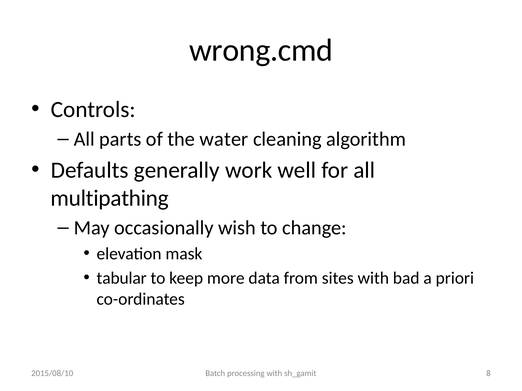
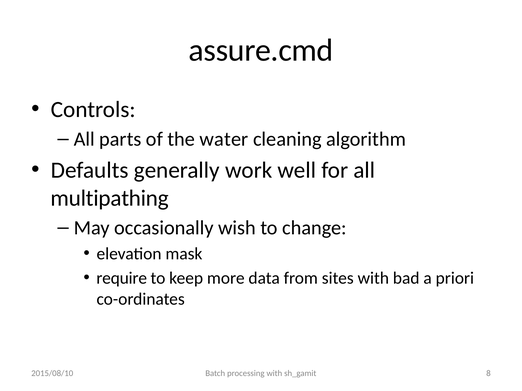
wrong.cmd: wrong.cmd -> assure.cmd (261, 51)
tabular: tabular -> require (122, 279)
